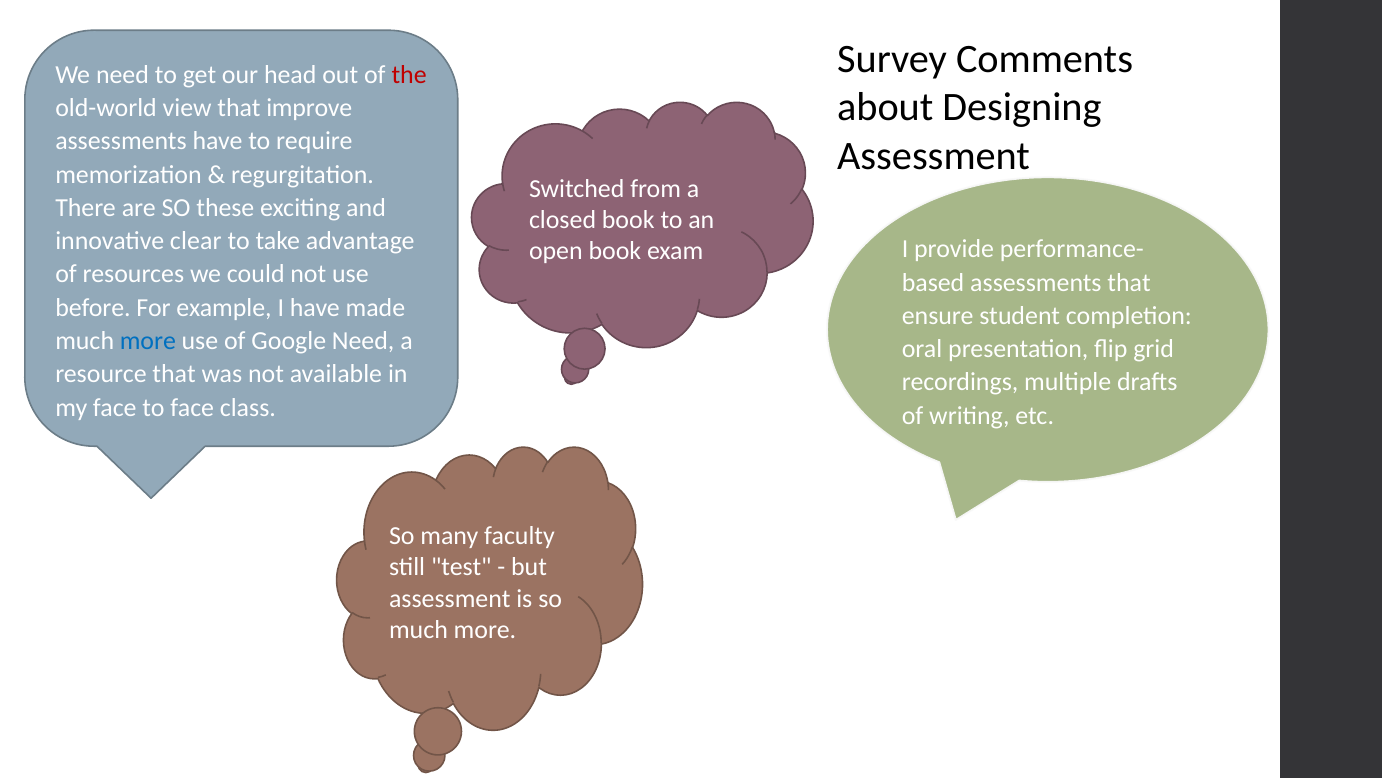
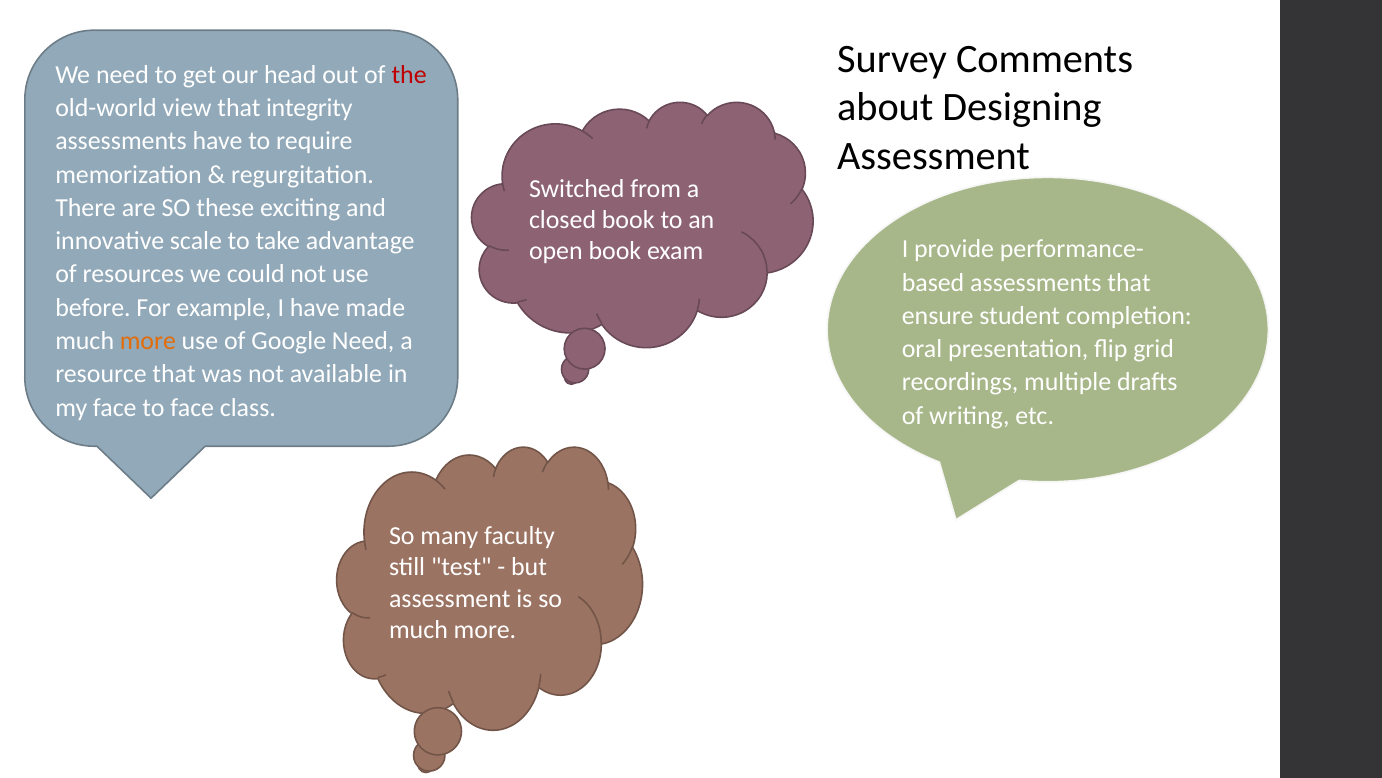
improve: improve -> integrity (309, 108)
clear: clear -> scale (196, 241)
more colour: blue -> orange (148, 341)
